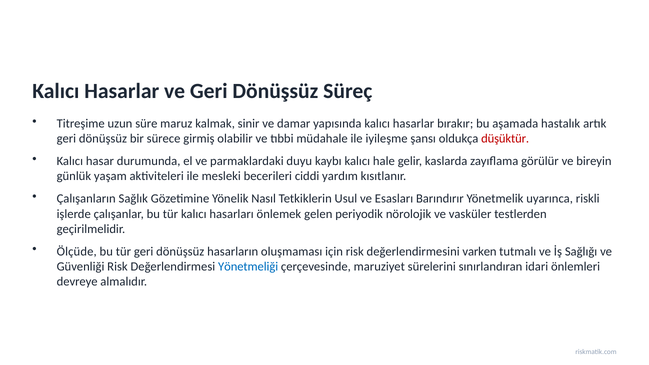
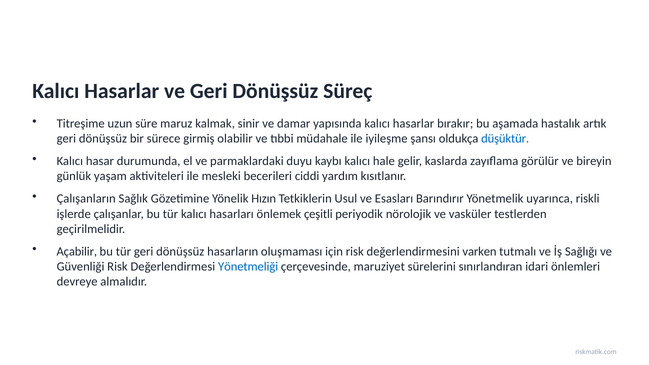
düşüktür colour: red -> blue (505, 139)
Nasıl: Nasıl -> Hızın (264, 199)
gelen: gelen -> çeşitli (318, 214)
Ölçüde: Ölçüde -> Açabilir (77, 251)
